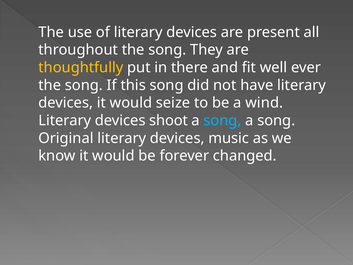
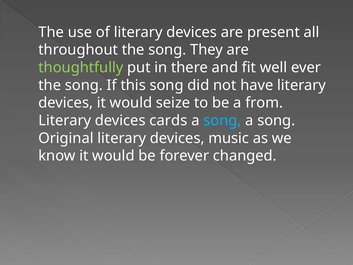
thoughtfully colour: yellow -> light green (81, 67)
wind: wind -> from (264, 103)
shoot: shoot -> cards (168, 120)
